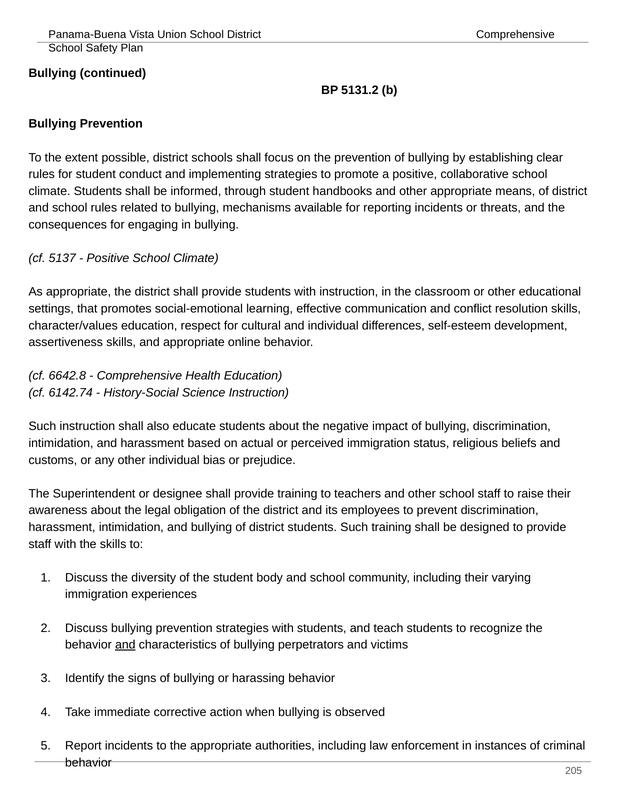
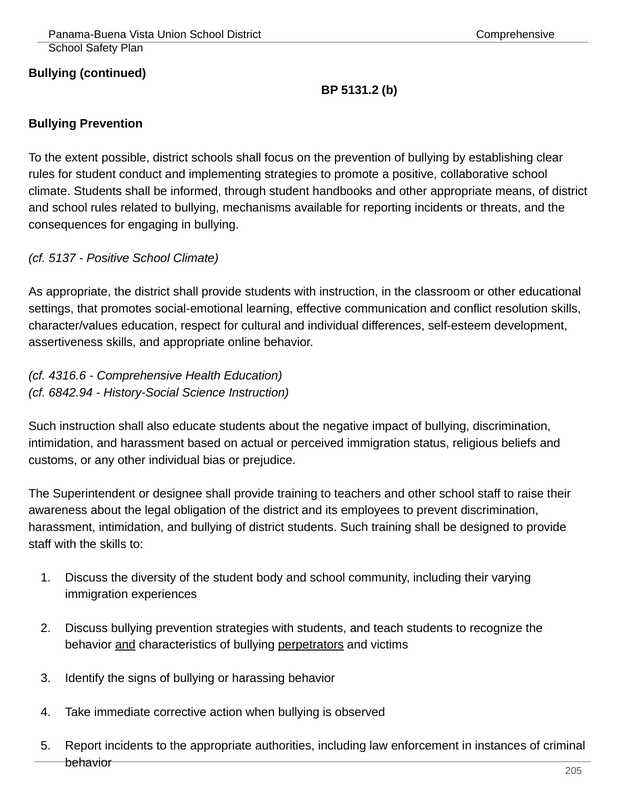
6642.8: 6642.8 -> 4316.6 (67, 376)
6142.74: 6142.74 -> 6842.94 (71, 393)
perpetrators underline: none -> present (311, 646)
